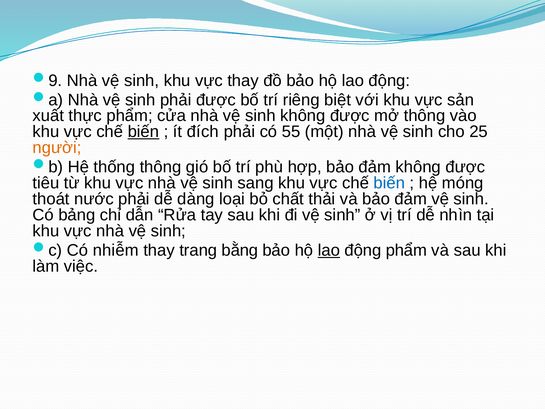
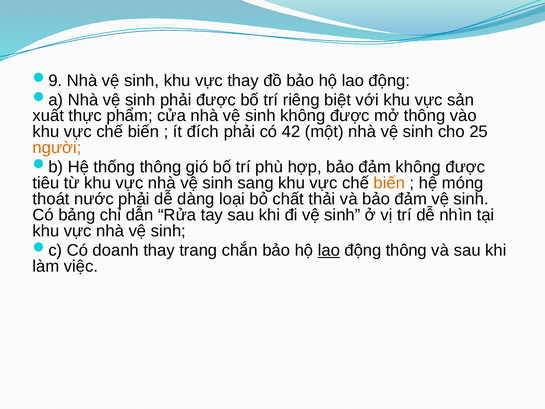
biến underline: present -> none (143, 132)
55: 55 -> 42 (291, 132)
biến colour: blue -> orange (389, 183)
nhiễm: nhiễm -> doanh (116, 250)
bằng: bằng -> chắn (240, 250)
động phẩm: phẩm -> thông (406, 250)
